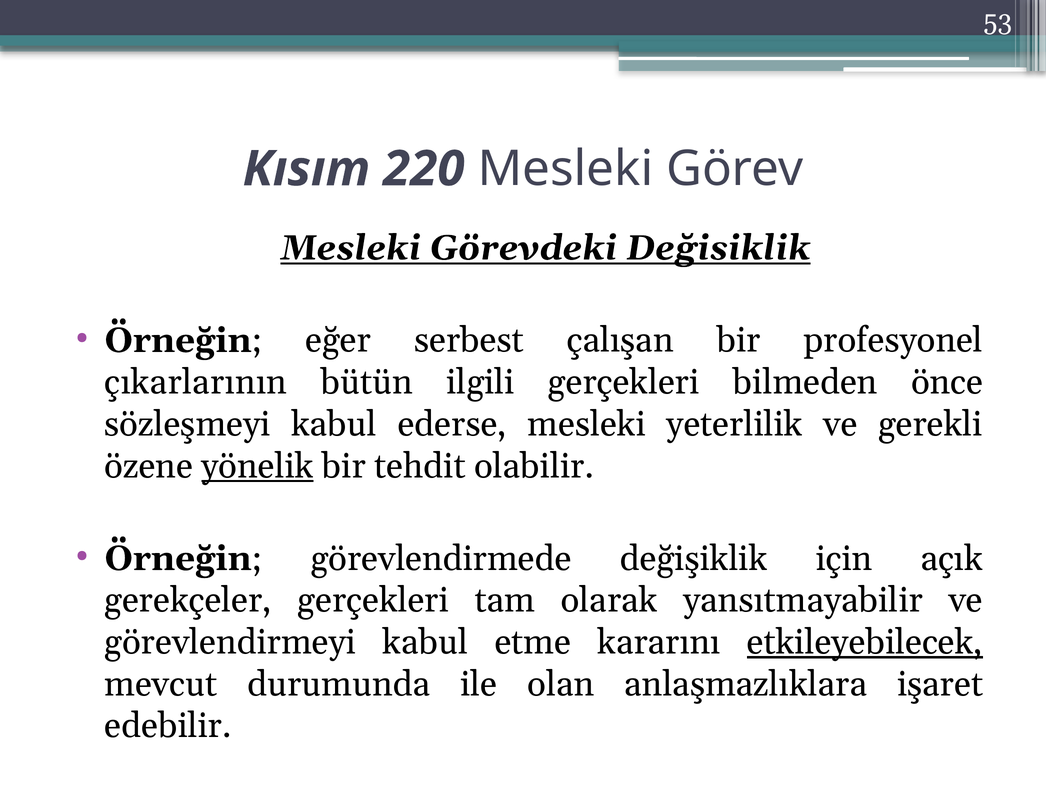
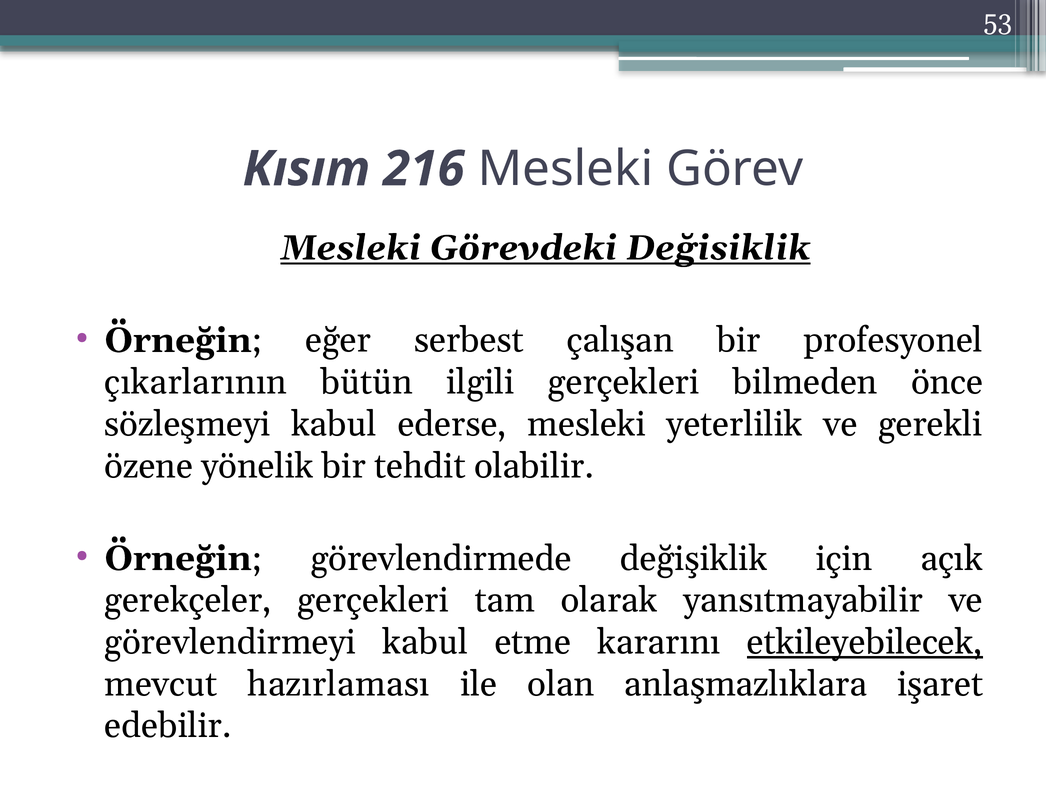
220: 220 -> 216 (424, 169)
yönelik underline: present -> none (257, 466)
durumunda: durumunda -> hazırlaması (339, 684)
